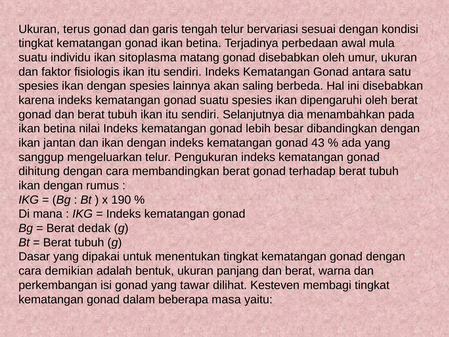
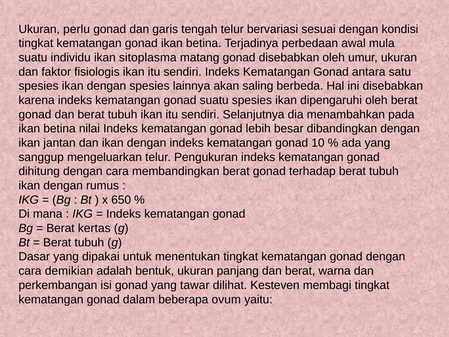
terus: terus -> perlu (77, 29)
43: 43 -> 10 (318, 143)
190: 190 -> 650 (121, 200)
dedak: dedak -> kertas (94, 228)
masa: masa -> ovum (226, 299)
